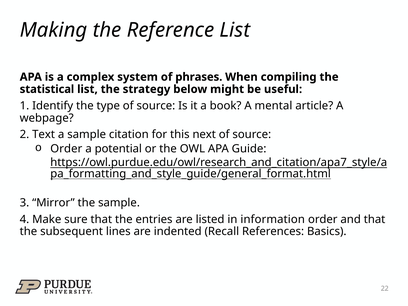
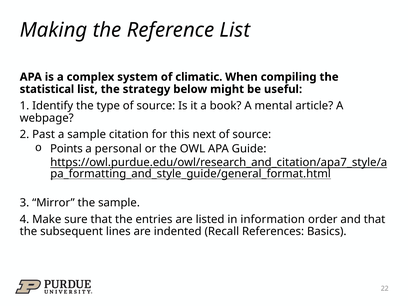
phrases: phrases -> climatic (199, 77)
Text: Text -> Past (44, 134)
Order: Order -> Points (66, 149)
potential: potential -> personal (118, 149)
